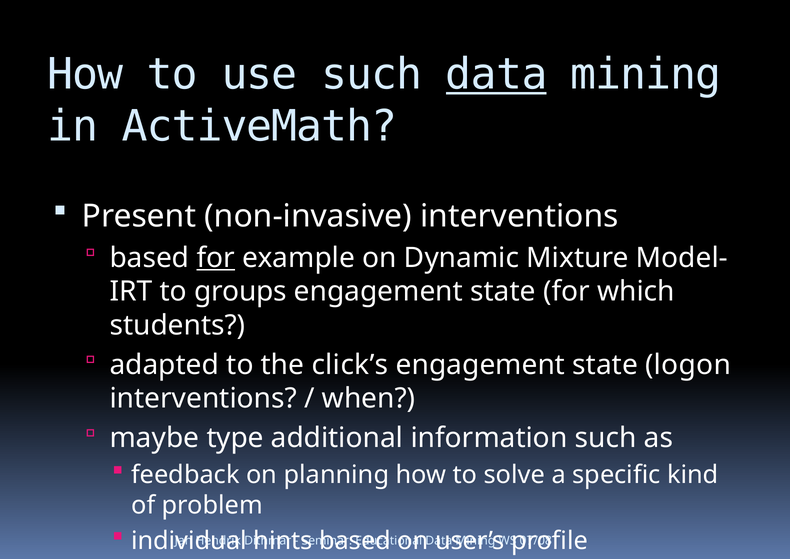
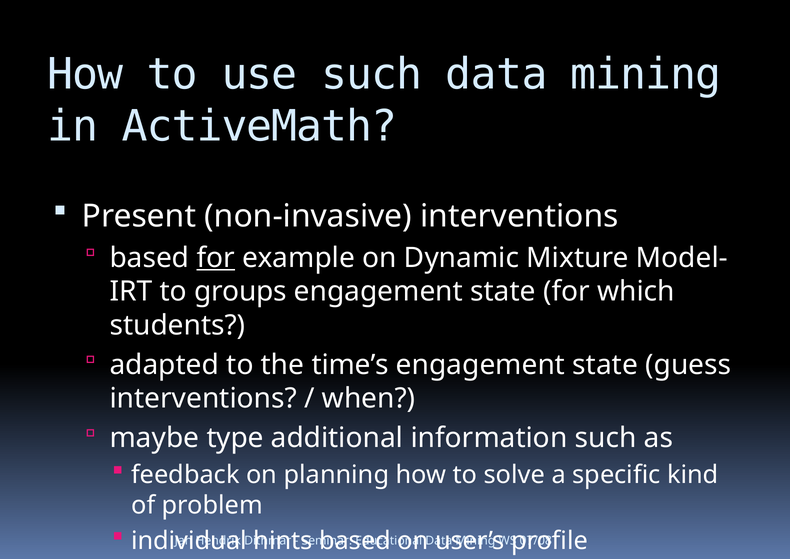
data underline: present -> none (496, 75)
click’s: click’s -> time’s (350, 365)
logon: logon -> guess (688, 365)
